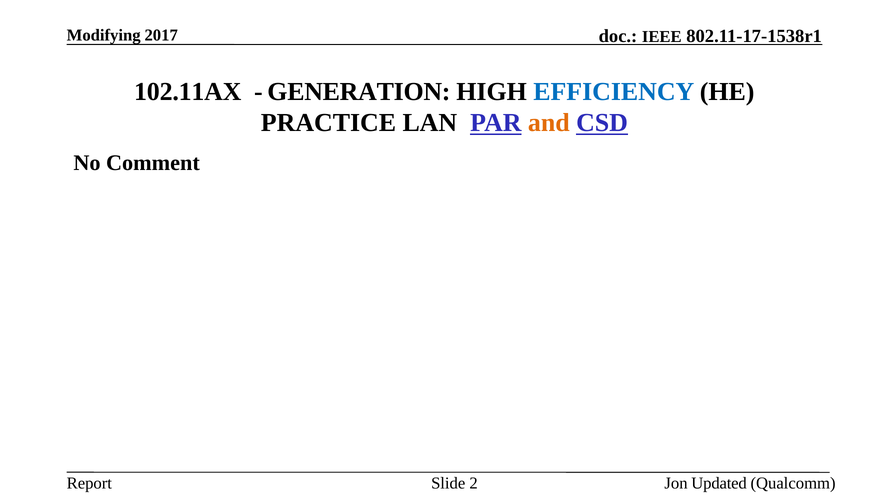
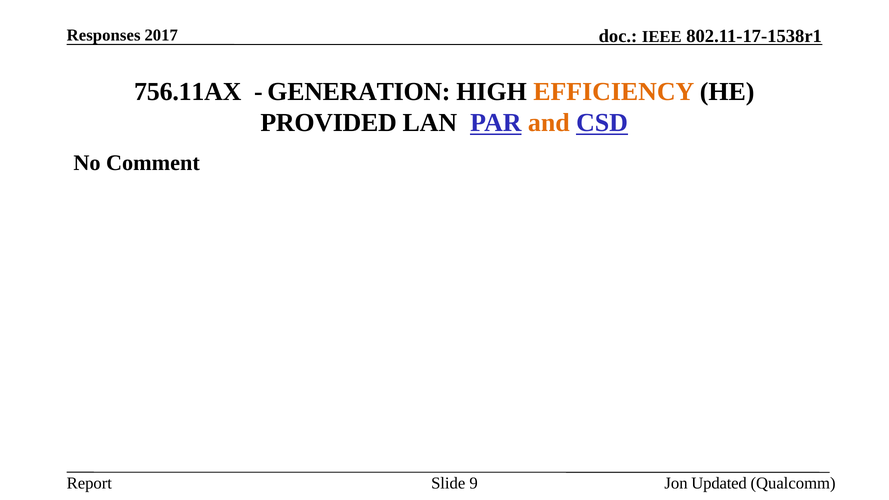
Modifying: Modifying -> Responses (104, 35)
102.11AX: 102.11AX -> 756.11AX (188, 92)
EFFICIENCY colour: blue -> orange (614, 92)
PRACTICE: PRACTICE -> PROVIDED (329, 123)
2: 2 -> 9 (474, 483)
